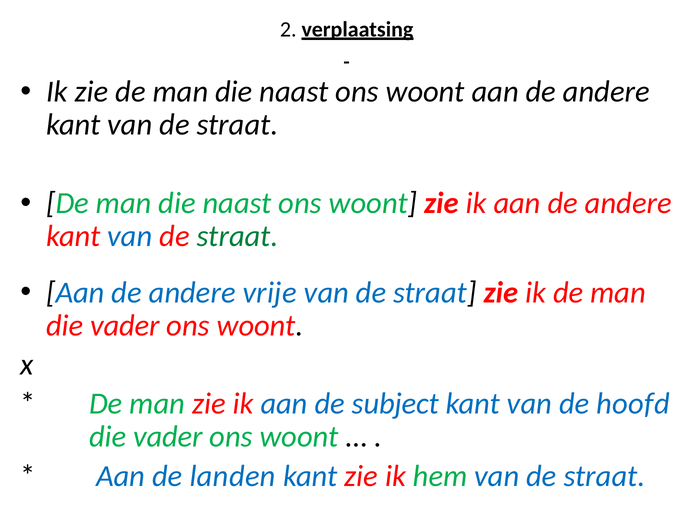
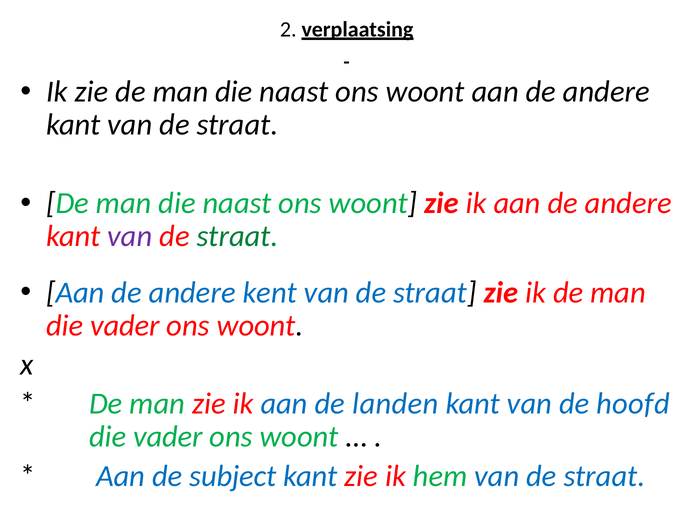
van colour: blue -> purple (130, 236)
vrije: vrije -> kent (270, 292)
subject: subject -> landen (395, 404)
landen: landen -> subject (233, 476)
